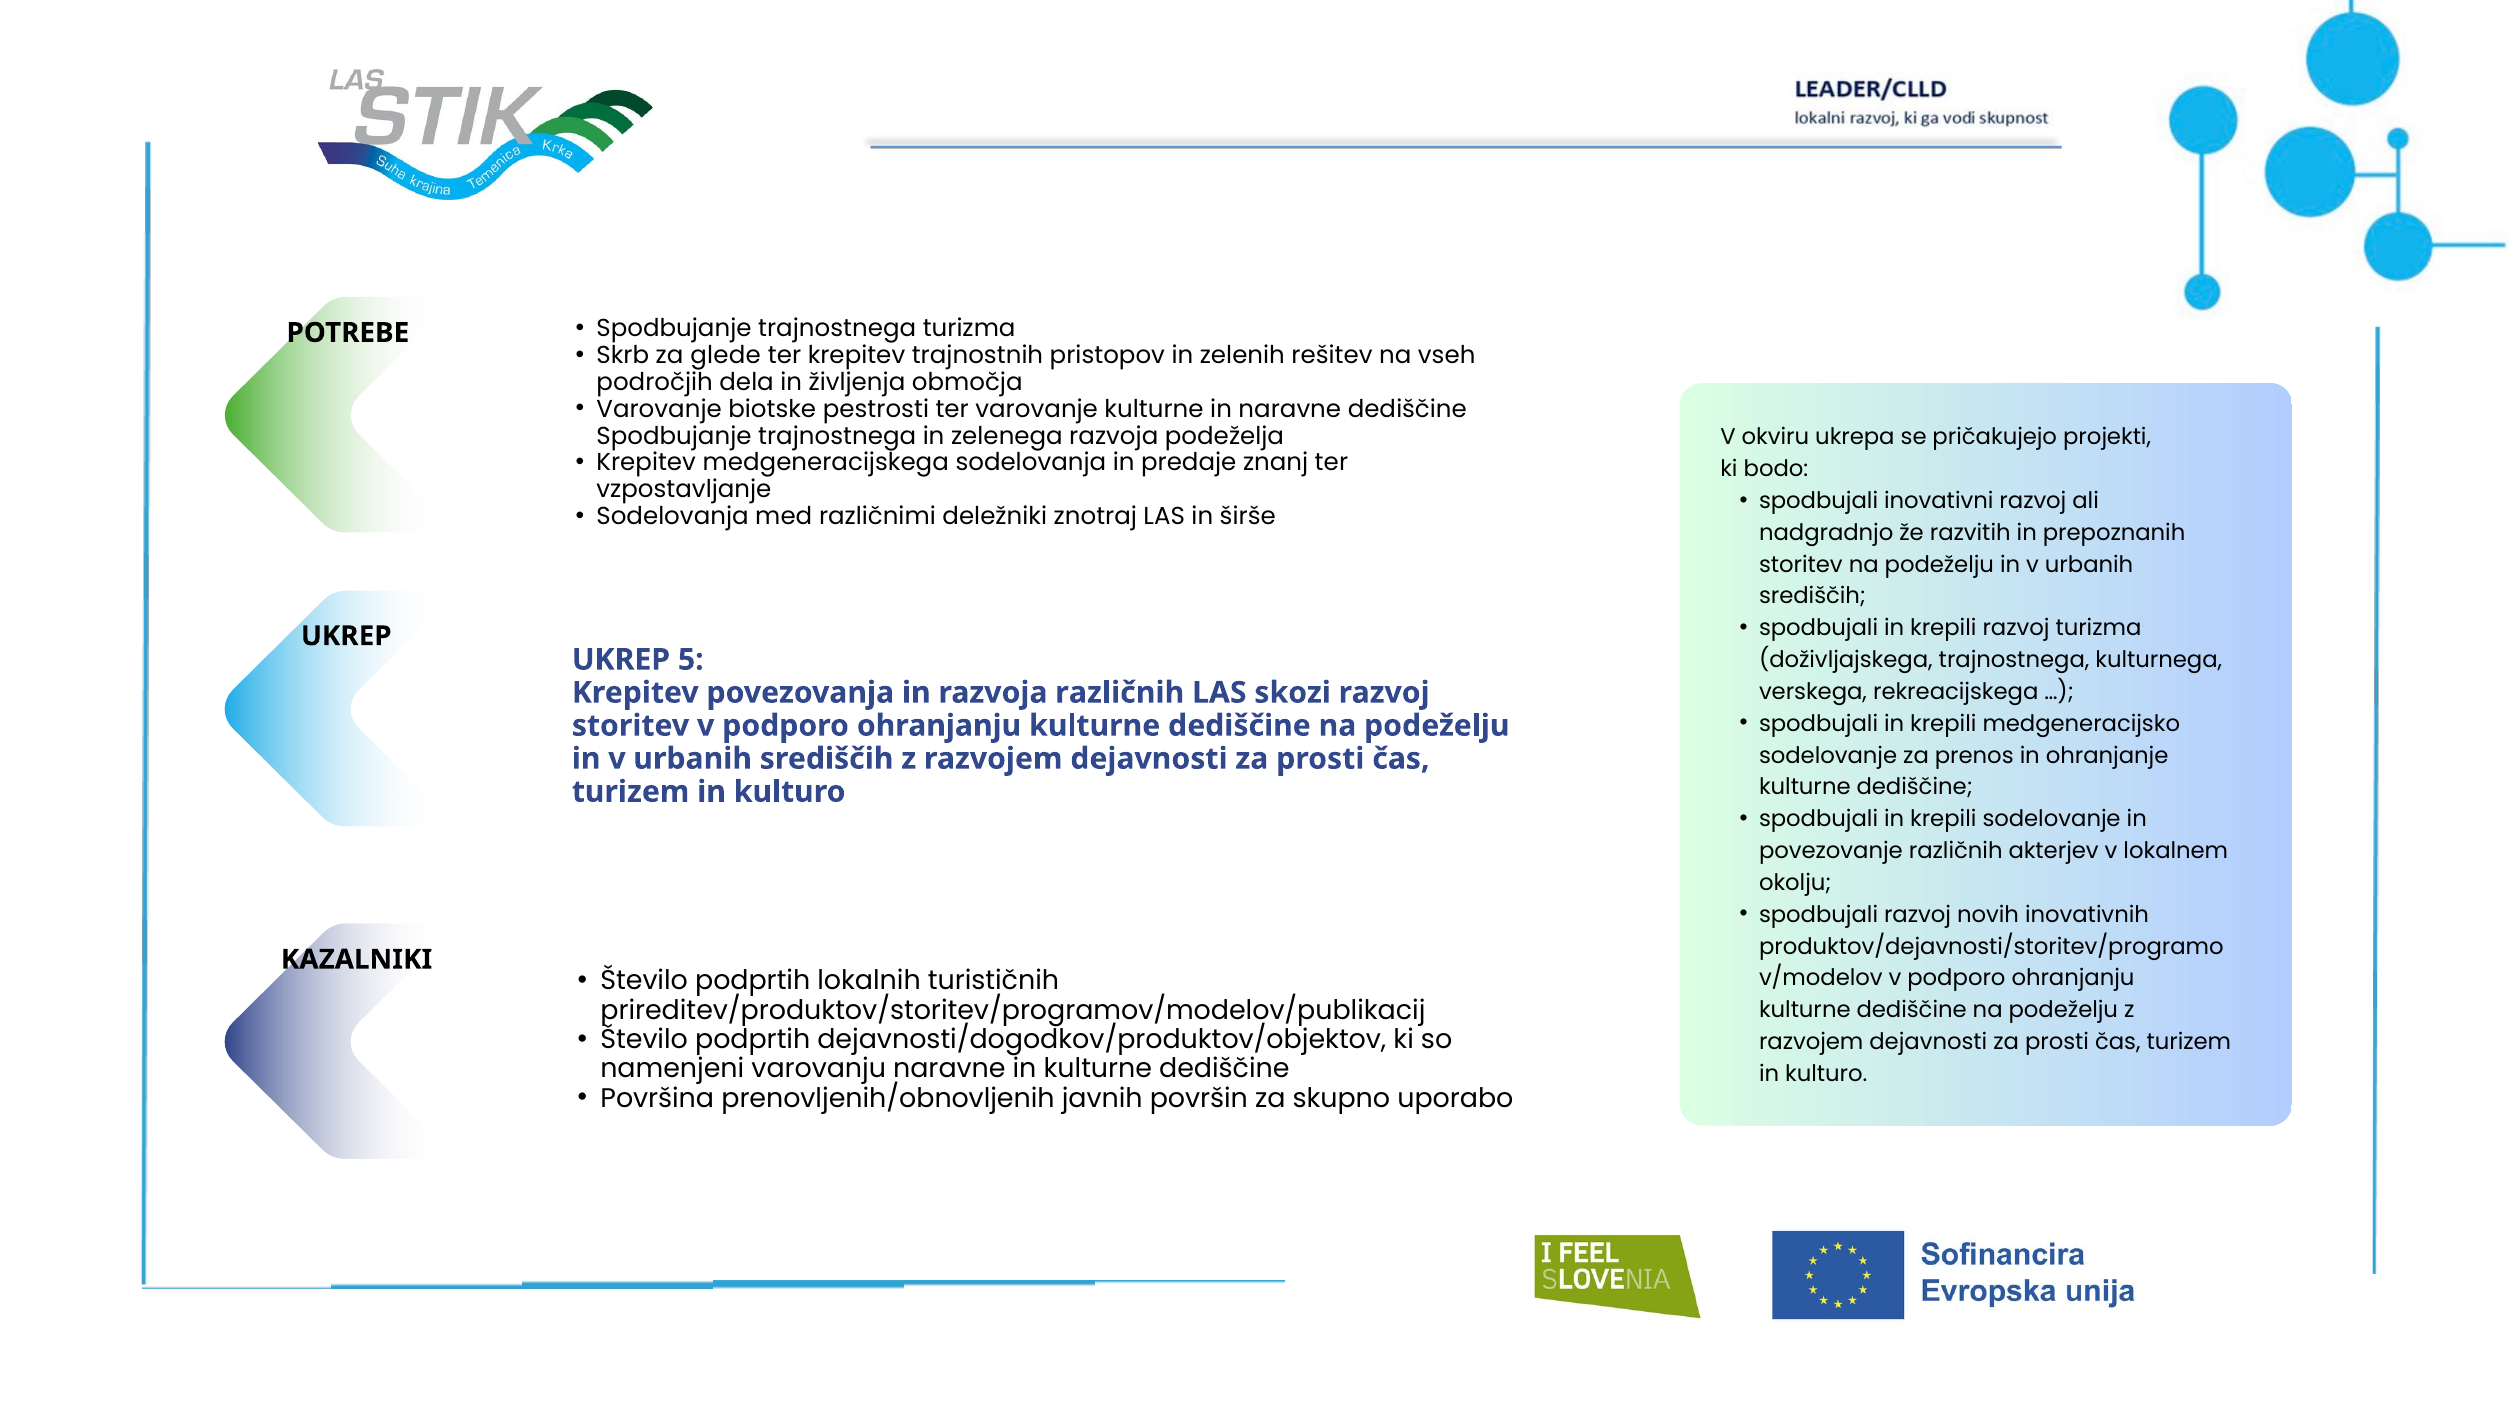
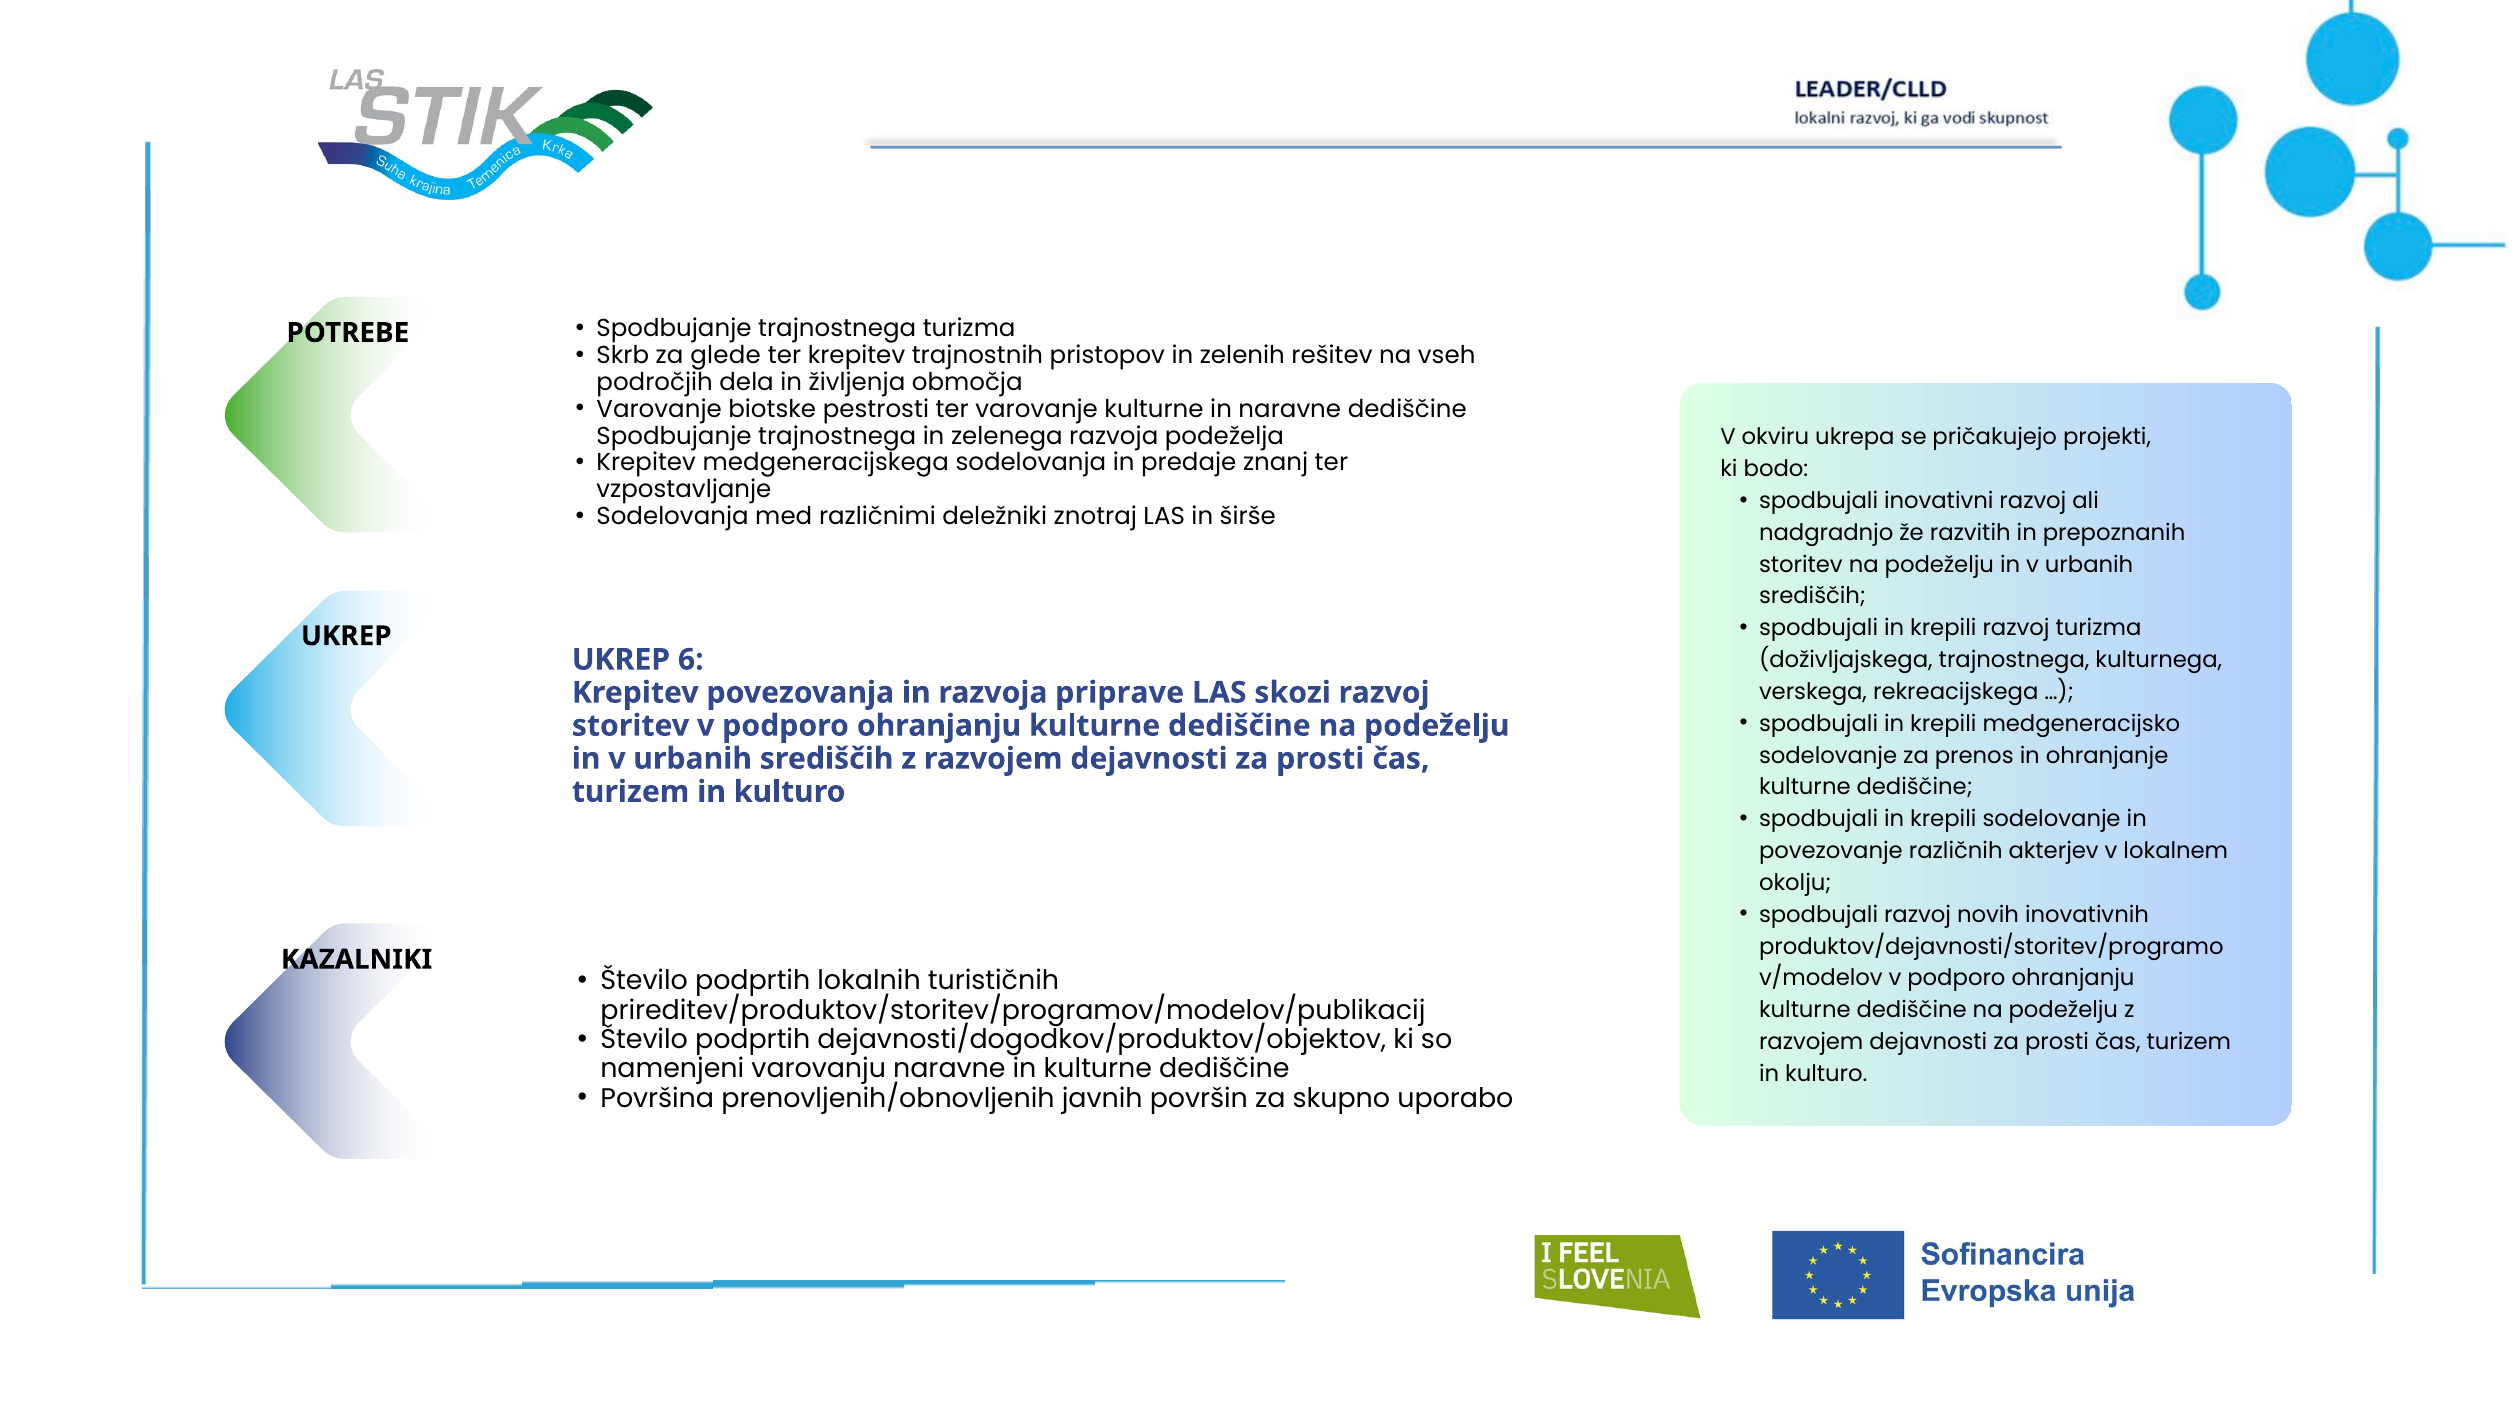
5: 5 -> 6 (691, 660)
razvoja različnih: različnih -> priprave (1120, 693)
